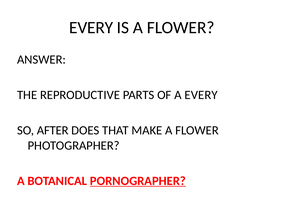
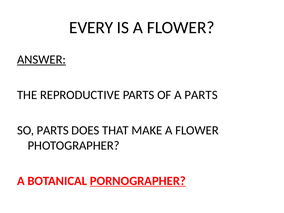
ANSWER underline: none -> present (41, 60)
A EVERY: EVERY -> PARTS (201, 95)
SO AFTER: AFTER -> PARTS (53, 130)
